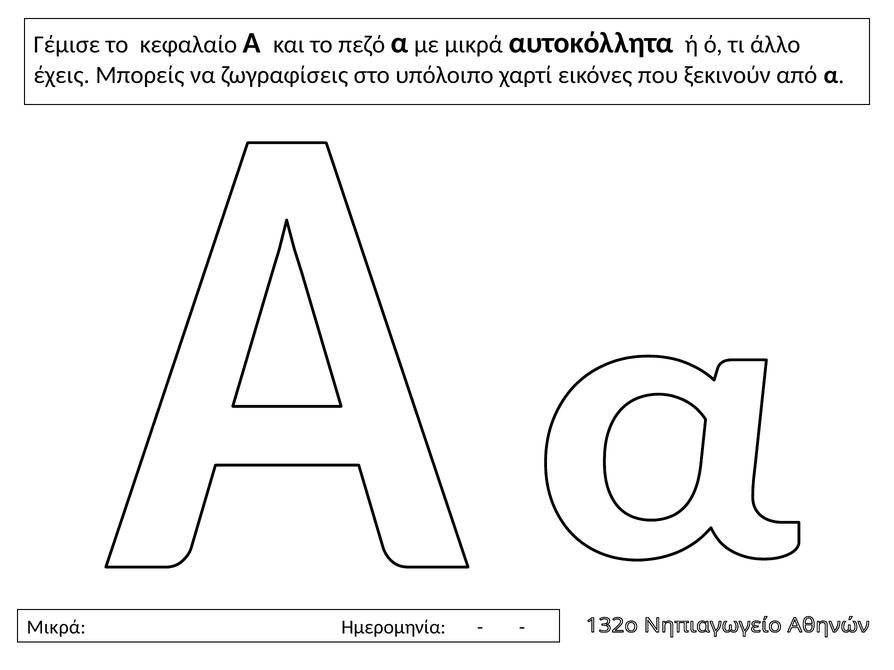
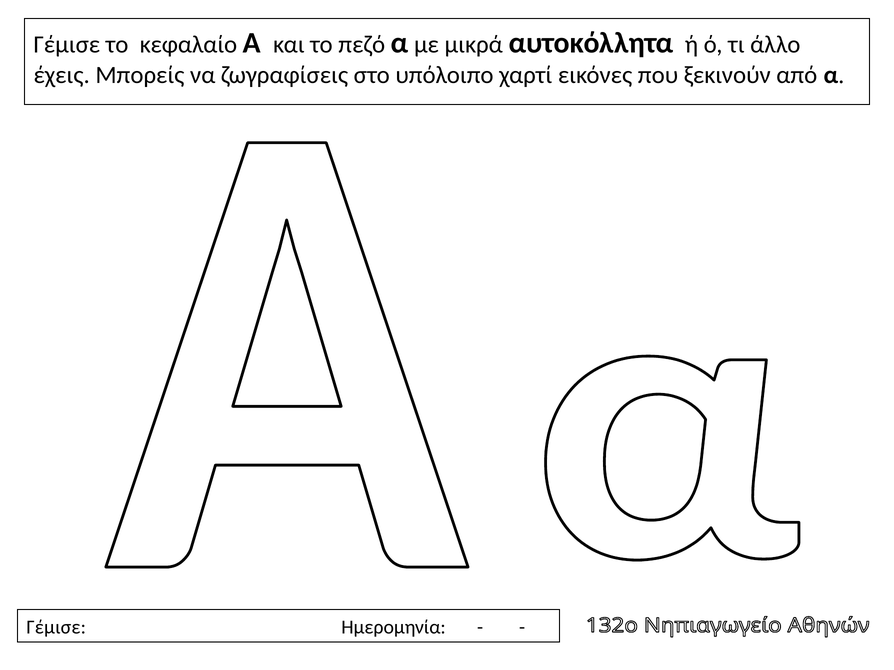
Μικρά: Μικρά -> Γέμισε (56, 628)
